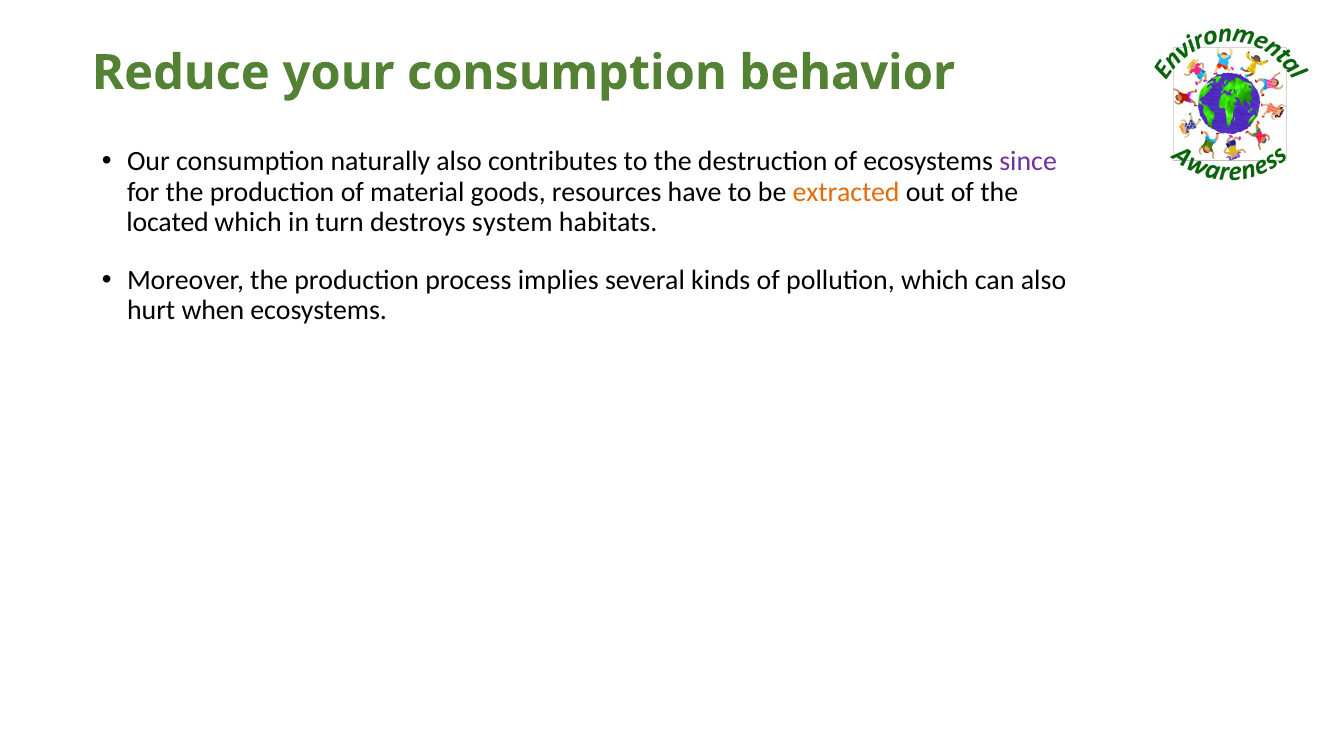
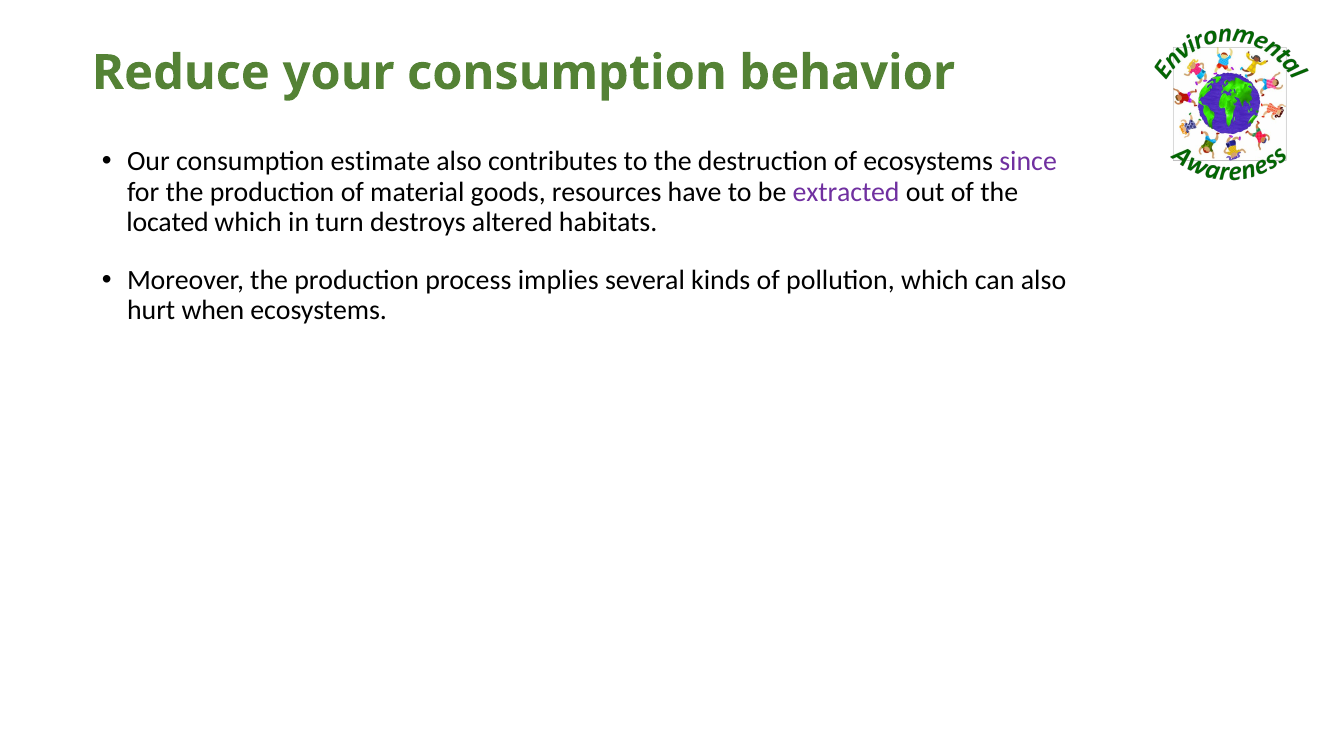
naturally: naturally -> estimate (380, 162)
extracted colour: orange -> purple (846, 192)
system: system -> altered (512, 222)
